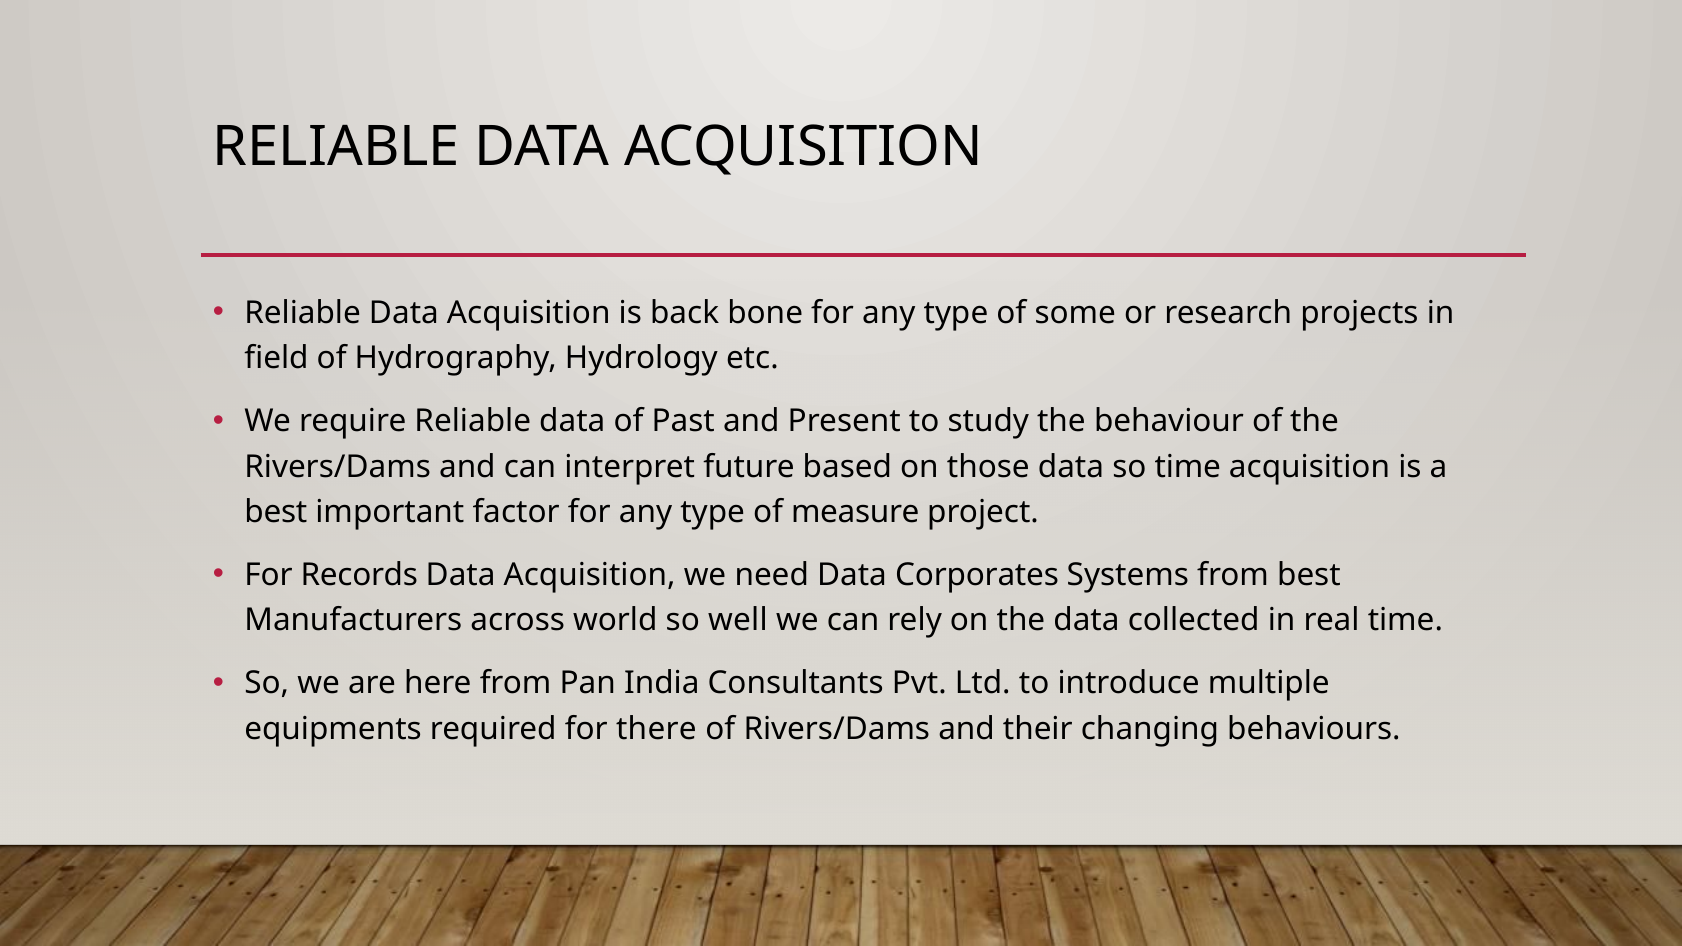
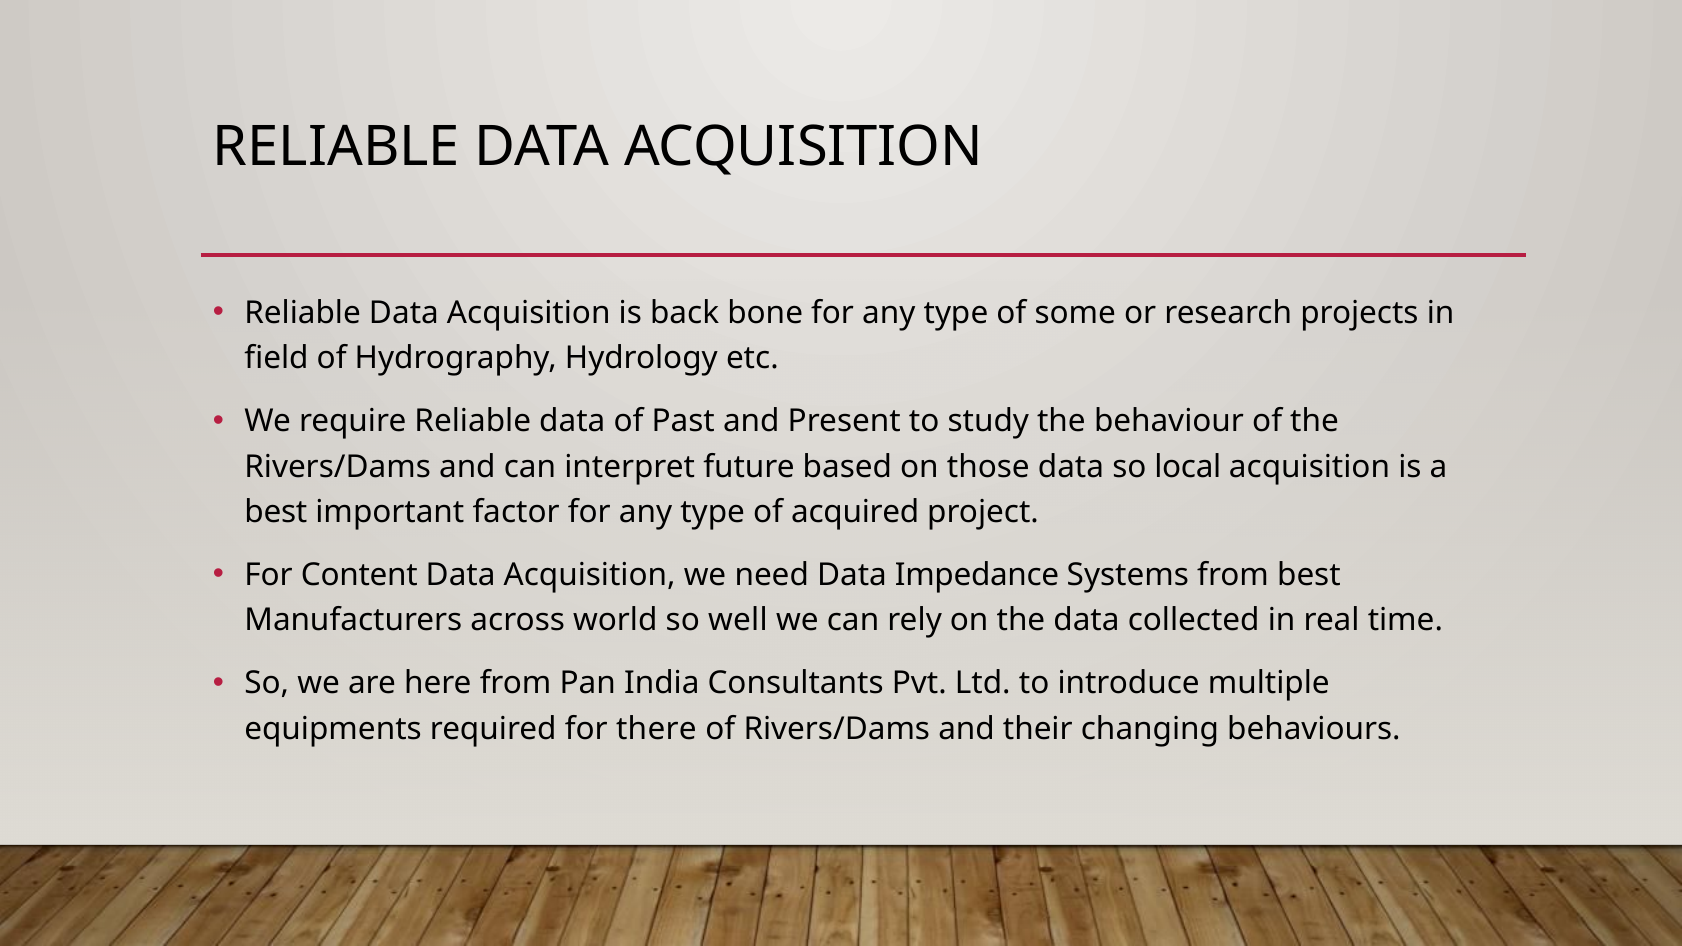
so time: time -> local (1188, 467)
measure: measure -> acquired (855, 512)
Records: Records -> Content (359, 575)
Corporates: Corporates -> Impedance (977, 575)
